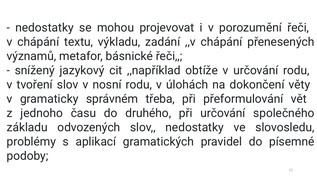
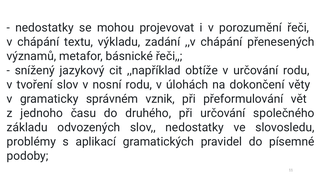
třeba: třeba -> vznik (160, 99)
